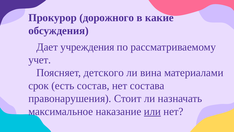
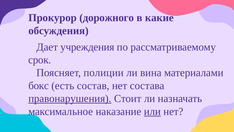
учет: учет -> срок (40, 60)
детского: детского -> полиции (104, 73)
срок: срок -> бокс (39, 85)
правонарушения underline: none -> present (70, 98)
